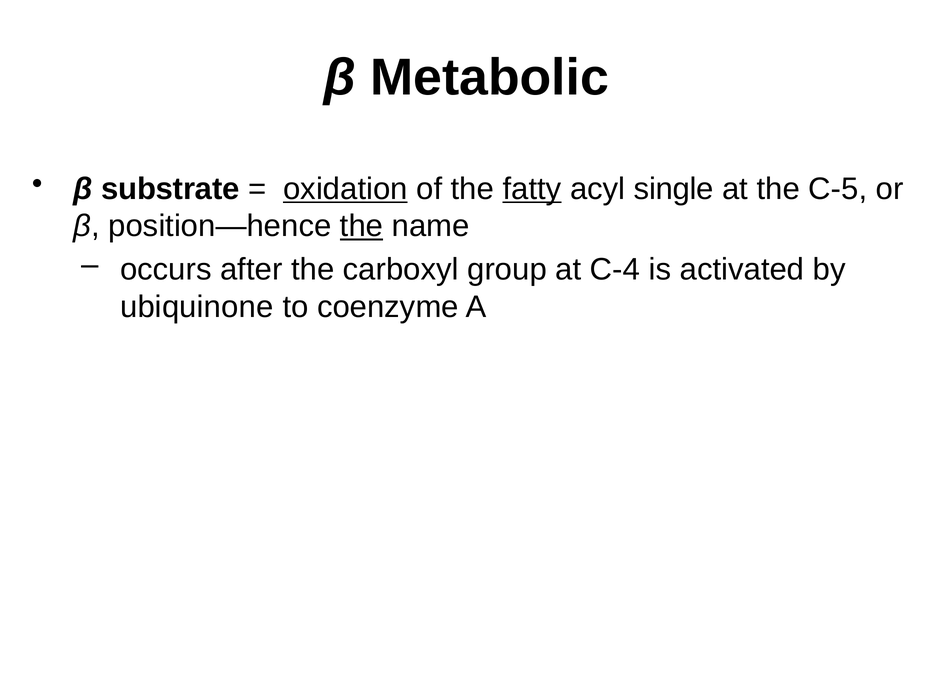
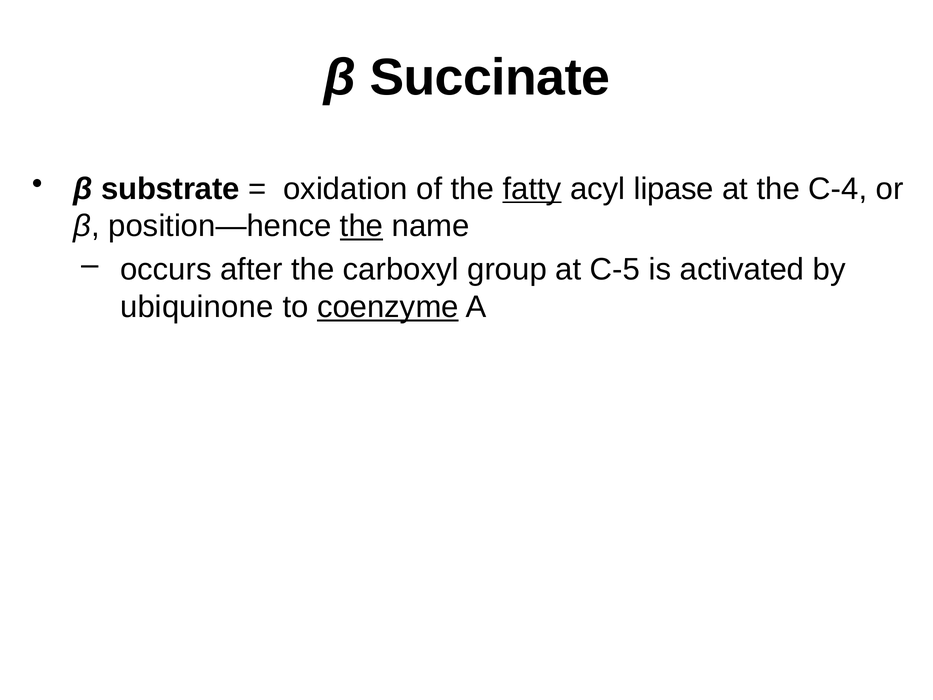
Metabolic: Metabolic -> Succinate (490, 77)
oxidation underline: present -> none (345, 189)
single: single -> lipase (674, 189)
C-5: C-5 -> C-4 (838, 189)
C-4: C-4 -> C-5 (615, 270)
coenzyme underline: none -> present (388, 307)
